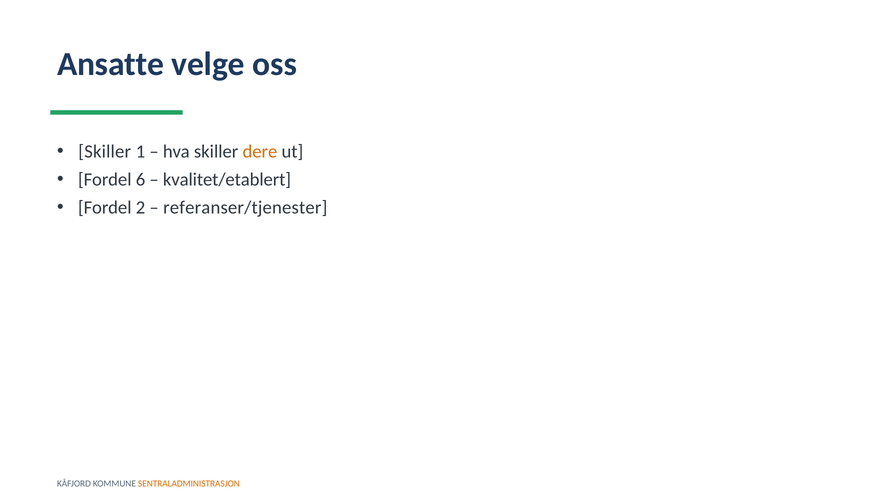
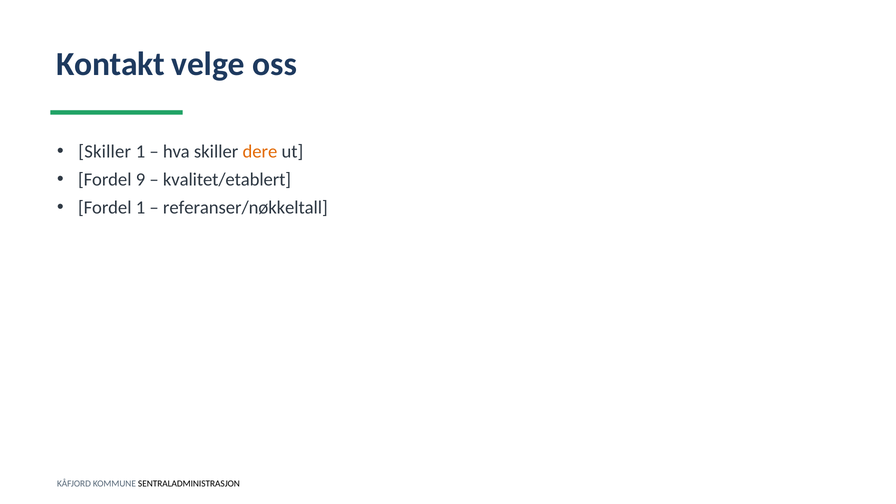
Ansatte: Ansatte -> Kontakt (111, 64)
6: 6 -> 9 (141, 180)
Fordel 2: 2 -> 1 (141, 208)
referanser/tjenester: referanser/tjenester -> referanser/nøkkeltall (245, 208)
SENTRALADMINISTRASJON colour: orange -> black (189, 484)
